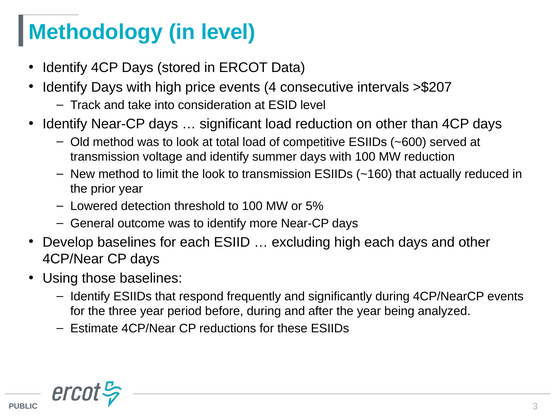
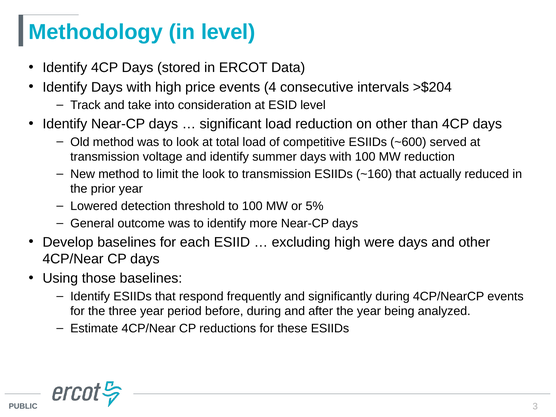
>$207: >$207 -> >$204 (432, 87)
high each: each -> were (379, 242)
